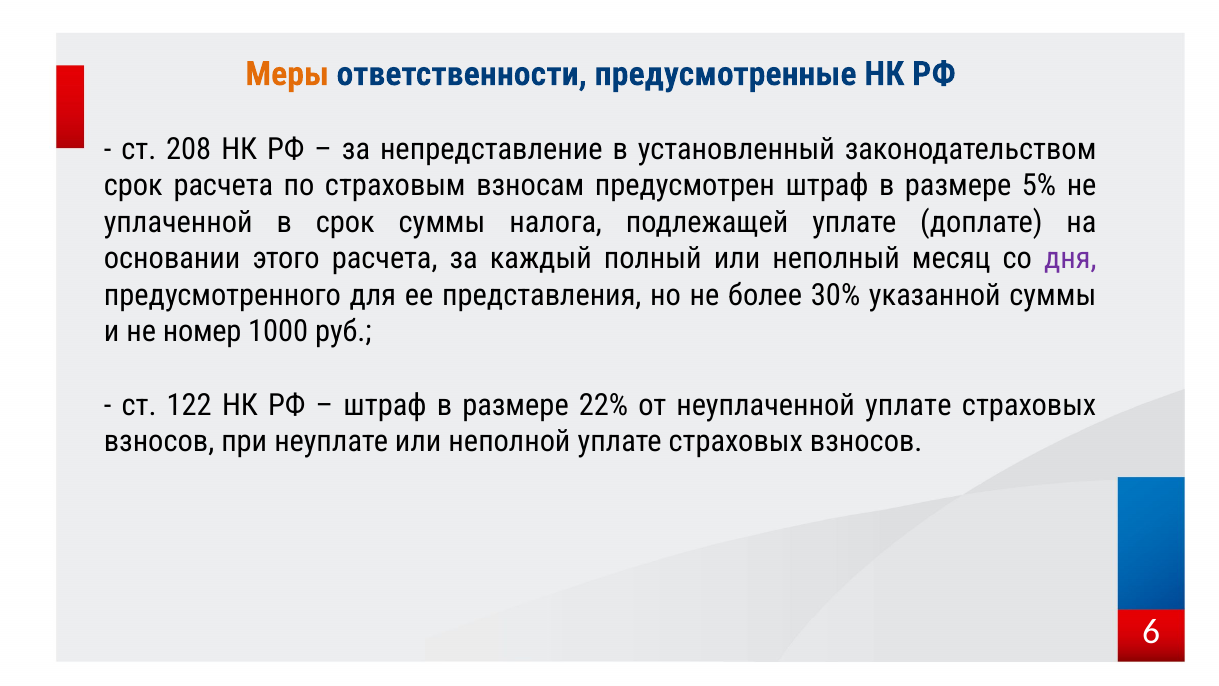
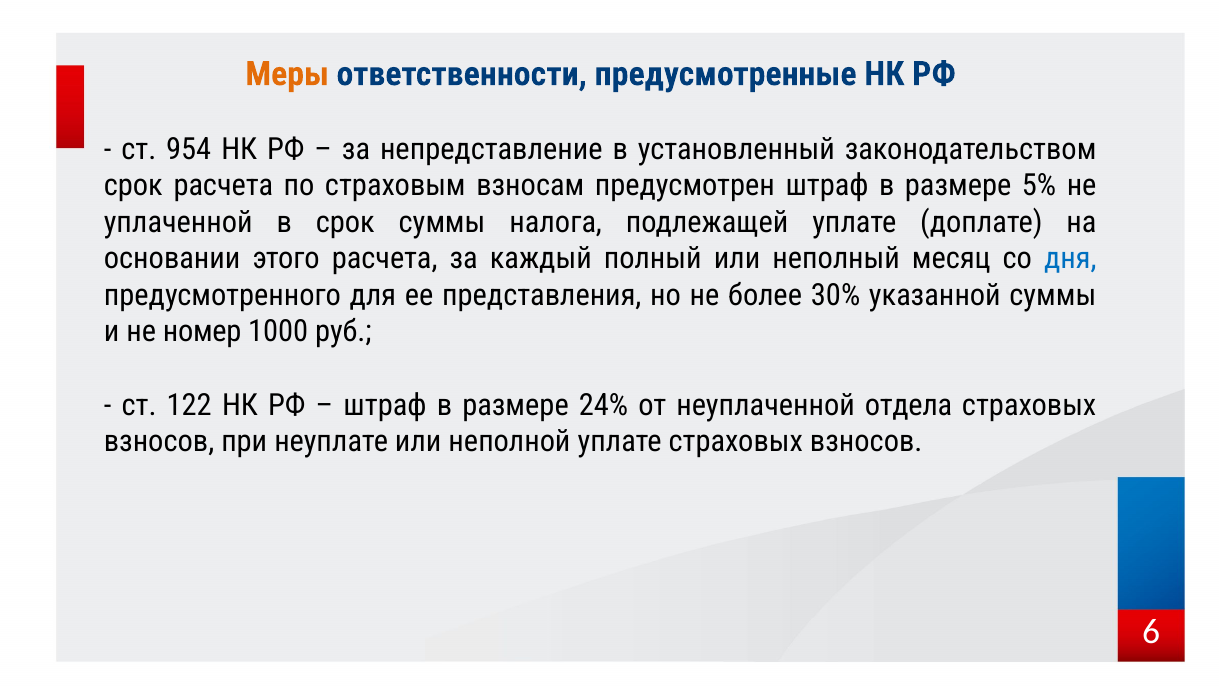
208: 208 -> 954 (189, 149)
дня colour: purple -> blue (1070, 259)
22%: 22% -> 24% (603, 405)
неуплаченной уплате: уплате -> отдела (909, 405)
